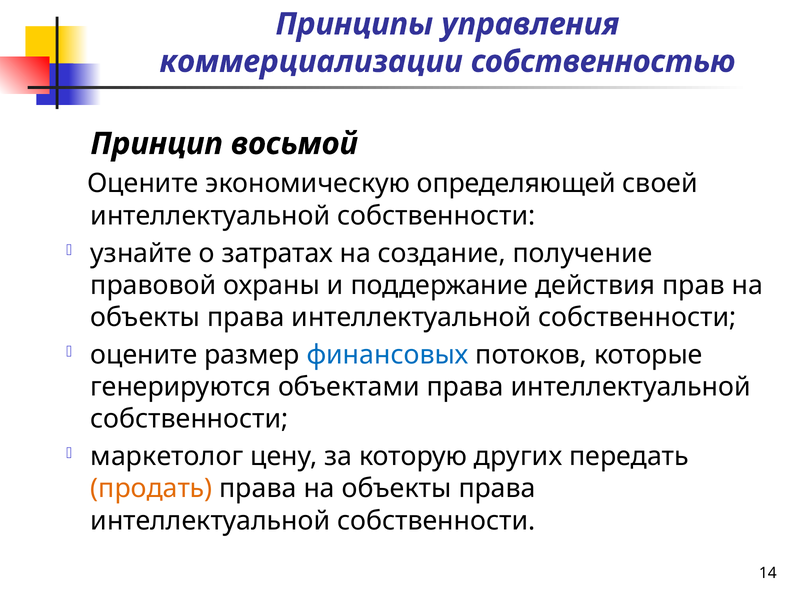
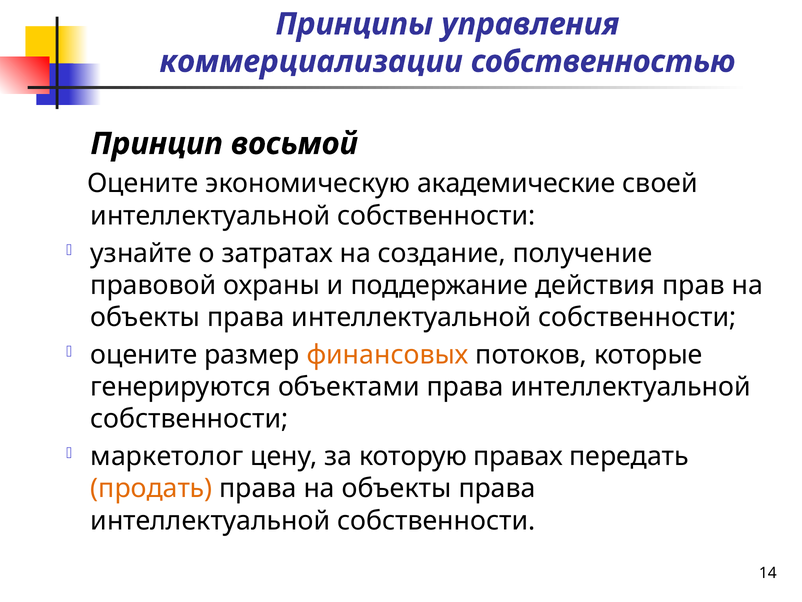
определяющей: определяющей -> академические (516, 183)
финансовых colour: blue -> orange (388, 355)
других: других -> правах (518, 456)
